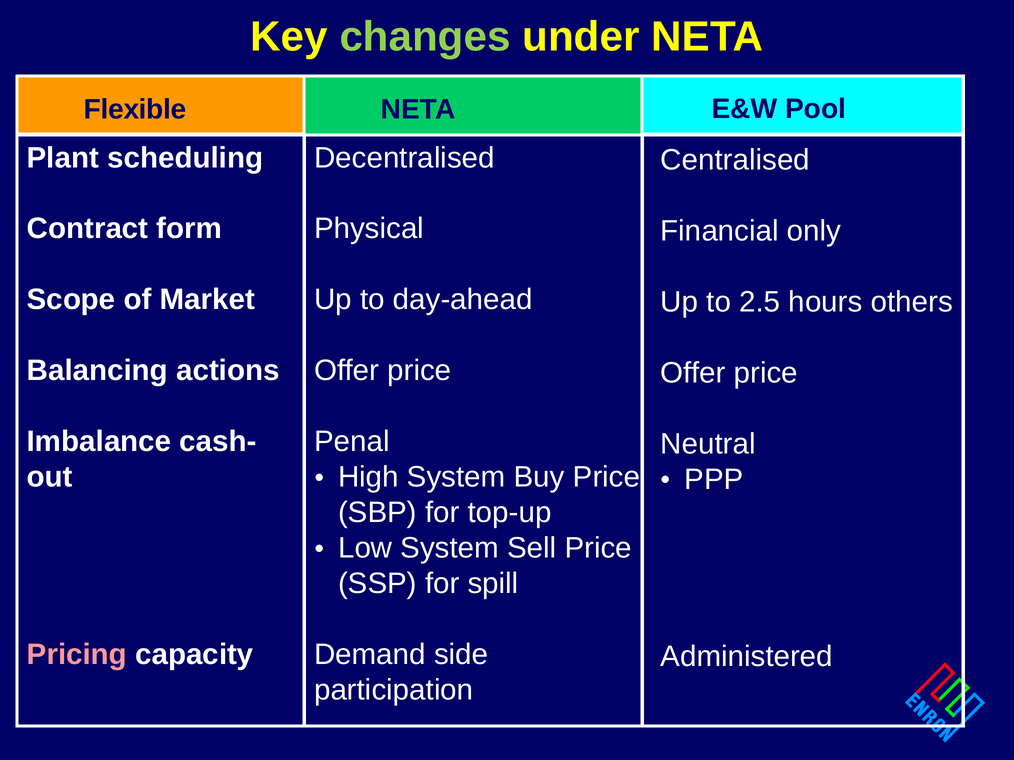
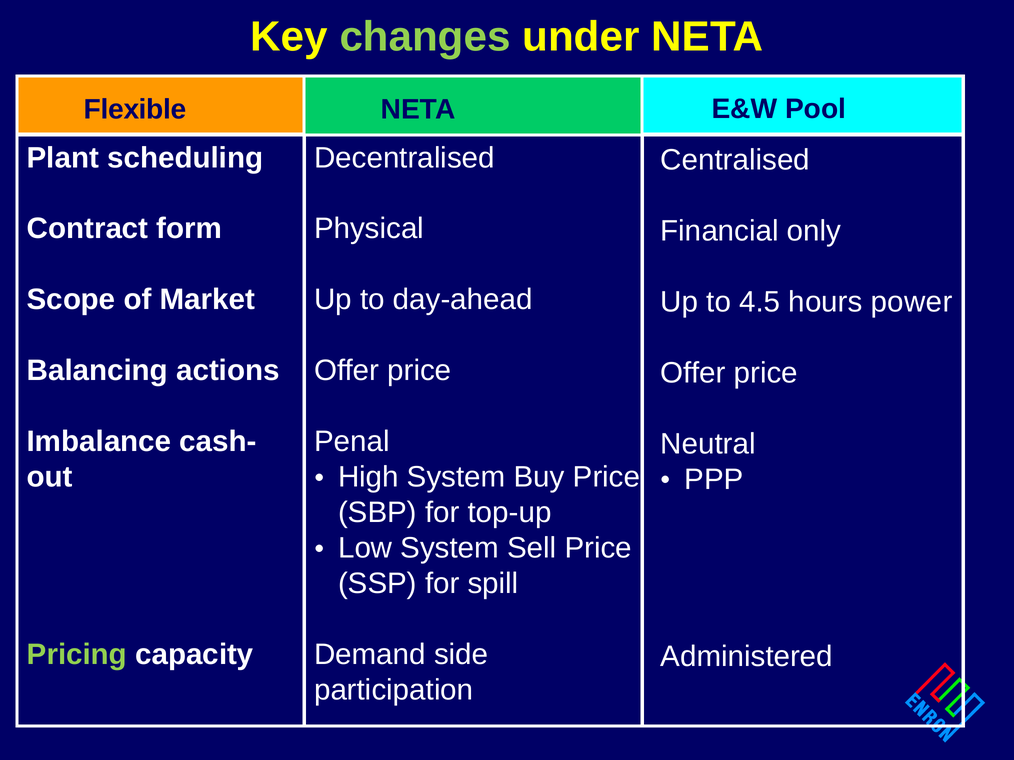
2.5: 2.5 -> 4.5 (760, 302)
others: others -> power (912, 302)
Pricing colour: pink -> light green (77, 655)
